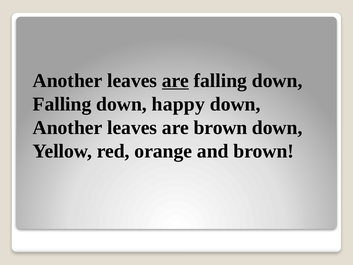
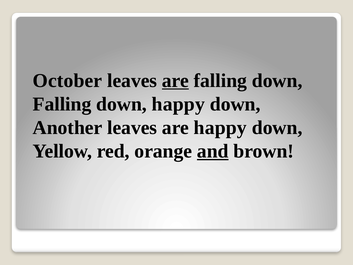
Another: Another -> October (67, 81)
are brown: brown -> happy (220, 128)
and underline: none -> present (213, 151)
